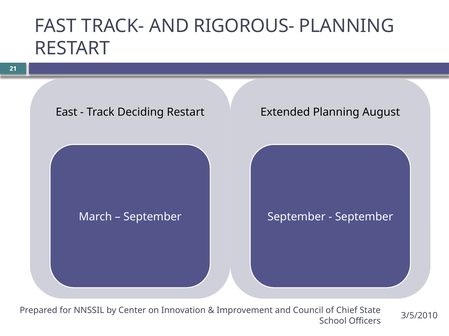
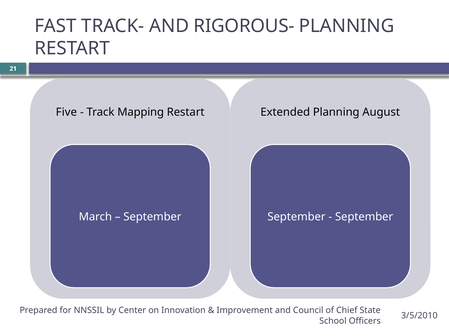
East: East -> Five (66, 112)
Deciding: Deciding -> Mapping (141, 112)
